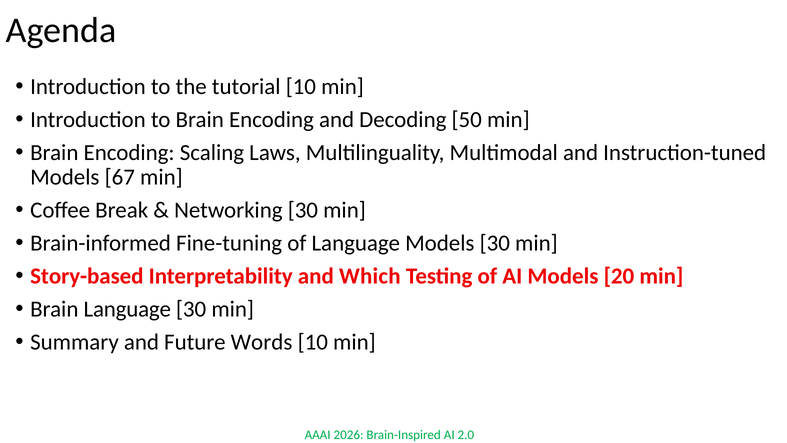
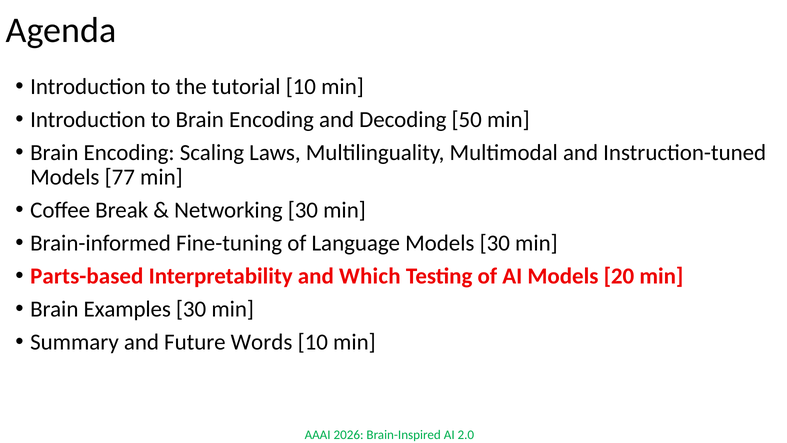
67: 67 -> 77 (120, 177)
Story-based: Story-based -> Parts-based (87, 276)
Brain Language: Language -> Examples (127, 309)
